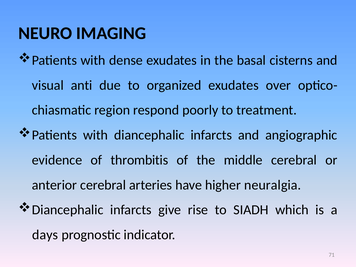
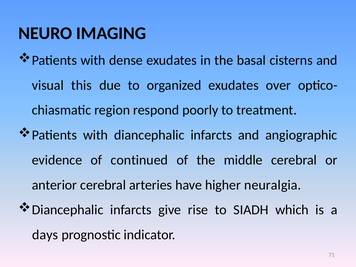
anti: anti -> this (81, 85)
thrombitis: thrombitis -> continued (139, 160)
